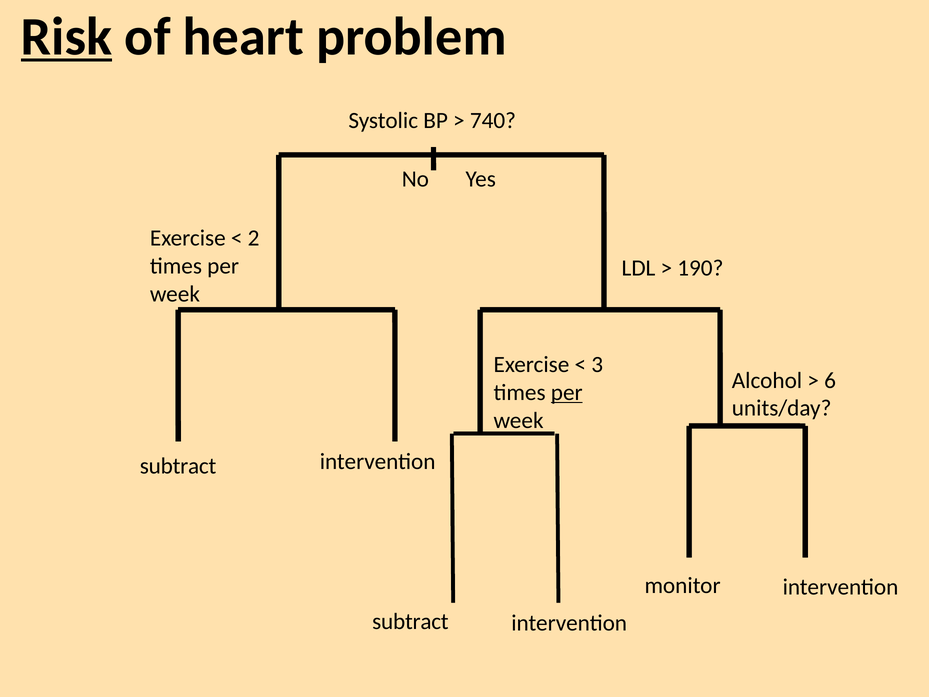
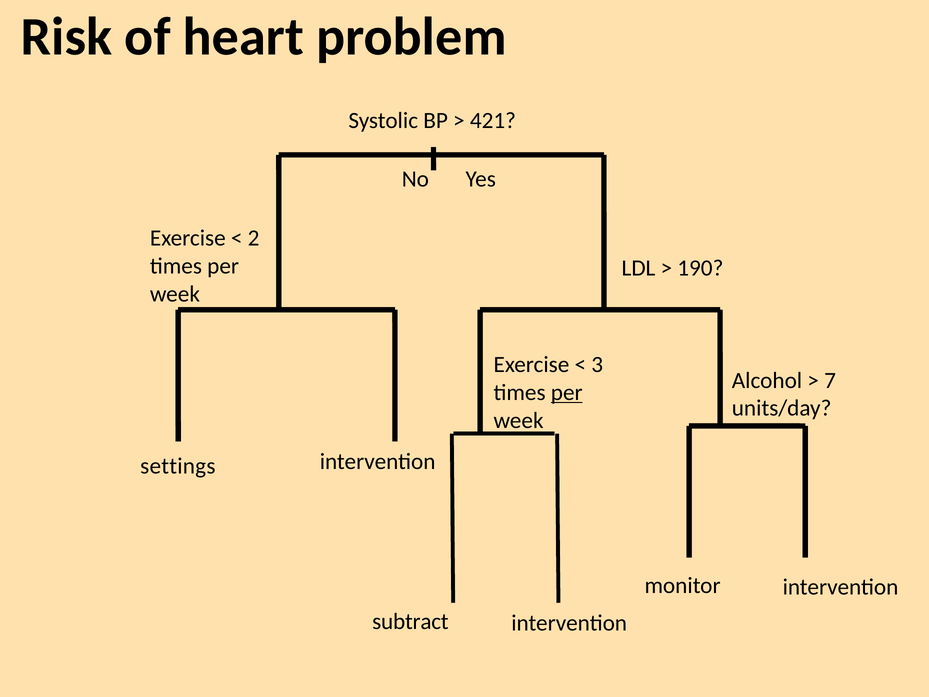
Risk underline: present -> none (67, 37)
740: 740 -> 421 (493, 121)
6: 6 -> 7 (830, 380)
subtract: subtract -> settings (178, 466)
